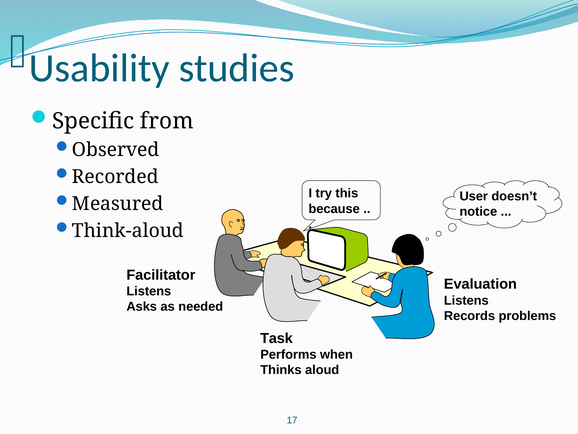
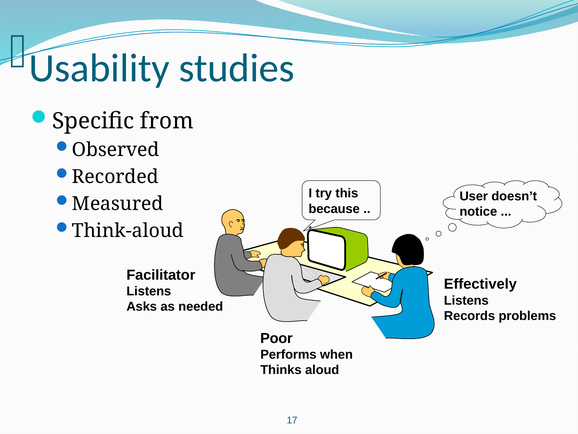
Evaluation: Evaluation -> Effectively (480, 284)
Task: Task -> Poor (276, 338)
